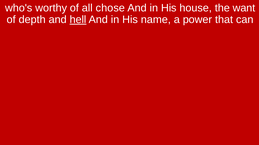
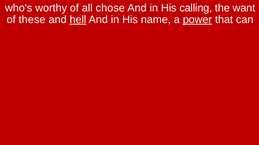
house: house -> calling (196, 8)
depth: depth -> these (32, 20)
power underline: none -> present (197, 20)
